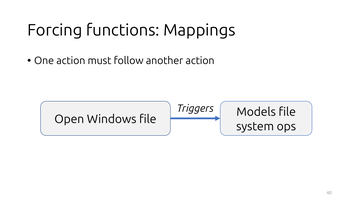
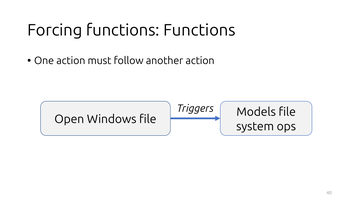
functions Mappings: Mappings -> Functions (199, 30)
